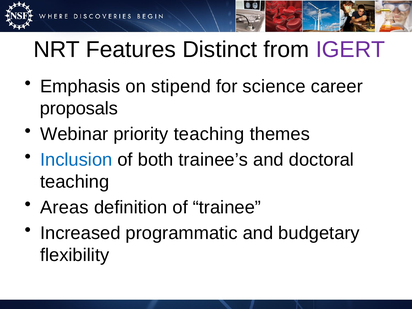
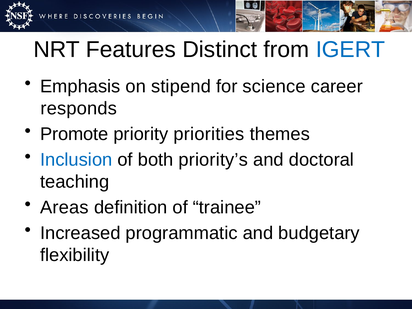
IGERT colour: purple -> blue (350, 50)
proposals: proposals -> responds (79, 108)
Webinar: Webinar -> Promote (74, 134)
priority teaching: teaching -> priorities (209, 134)
trainee’s: trainee’s -> priority’s (213, 160)
